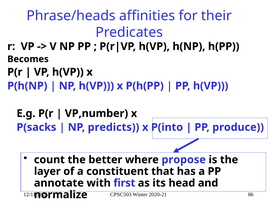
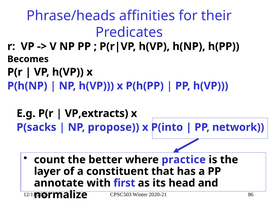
VP,number: VP,number -> VP,extracts (97, 113)
predicts: predicts -> propose (113, 127)
produce: produce -> network (238, 127)
propose: propose -> practice (184, 159)
